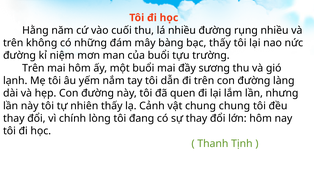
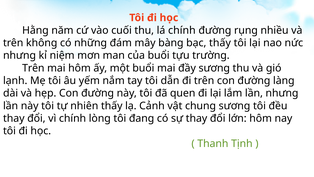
lá nhiều: nhiều -> chính (182, 30)
đường: đường -> nhưng (20, 55)
chung chung: chung -> sương (234, 106)
